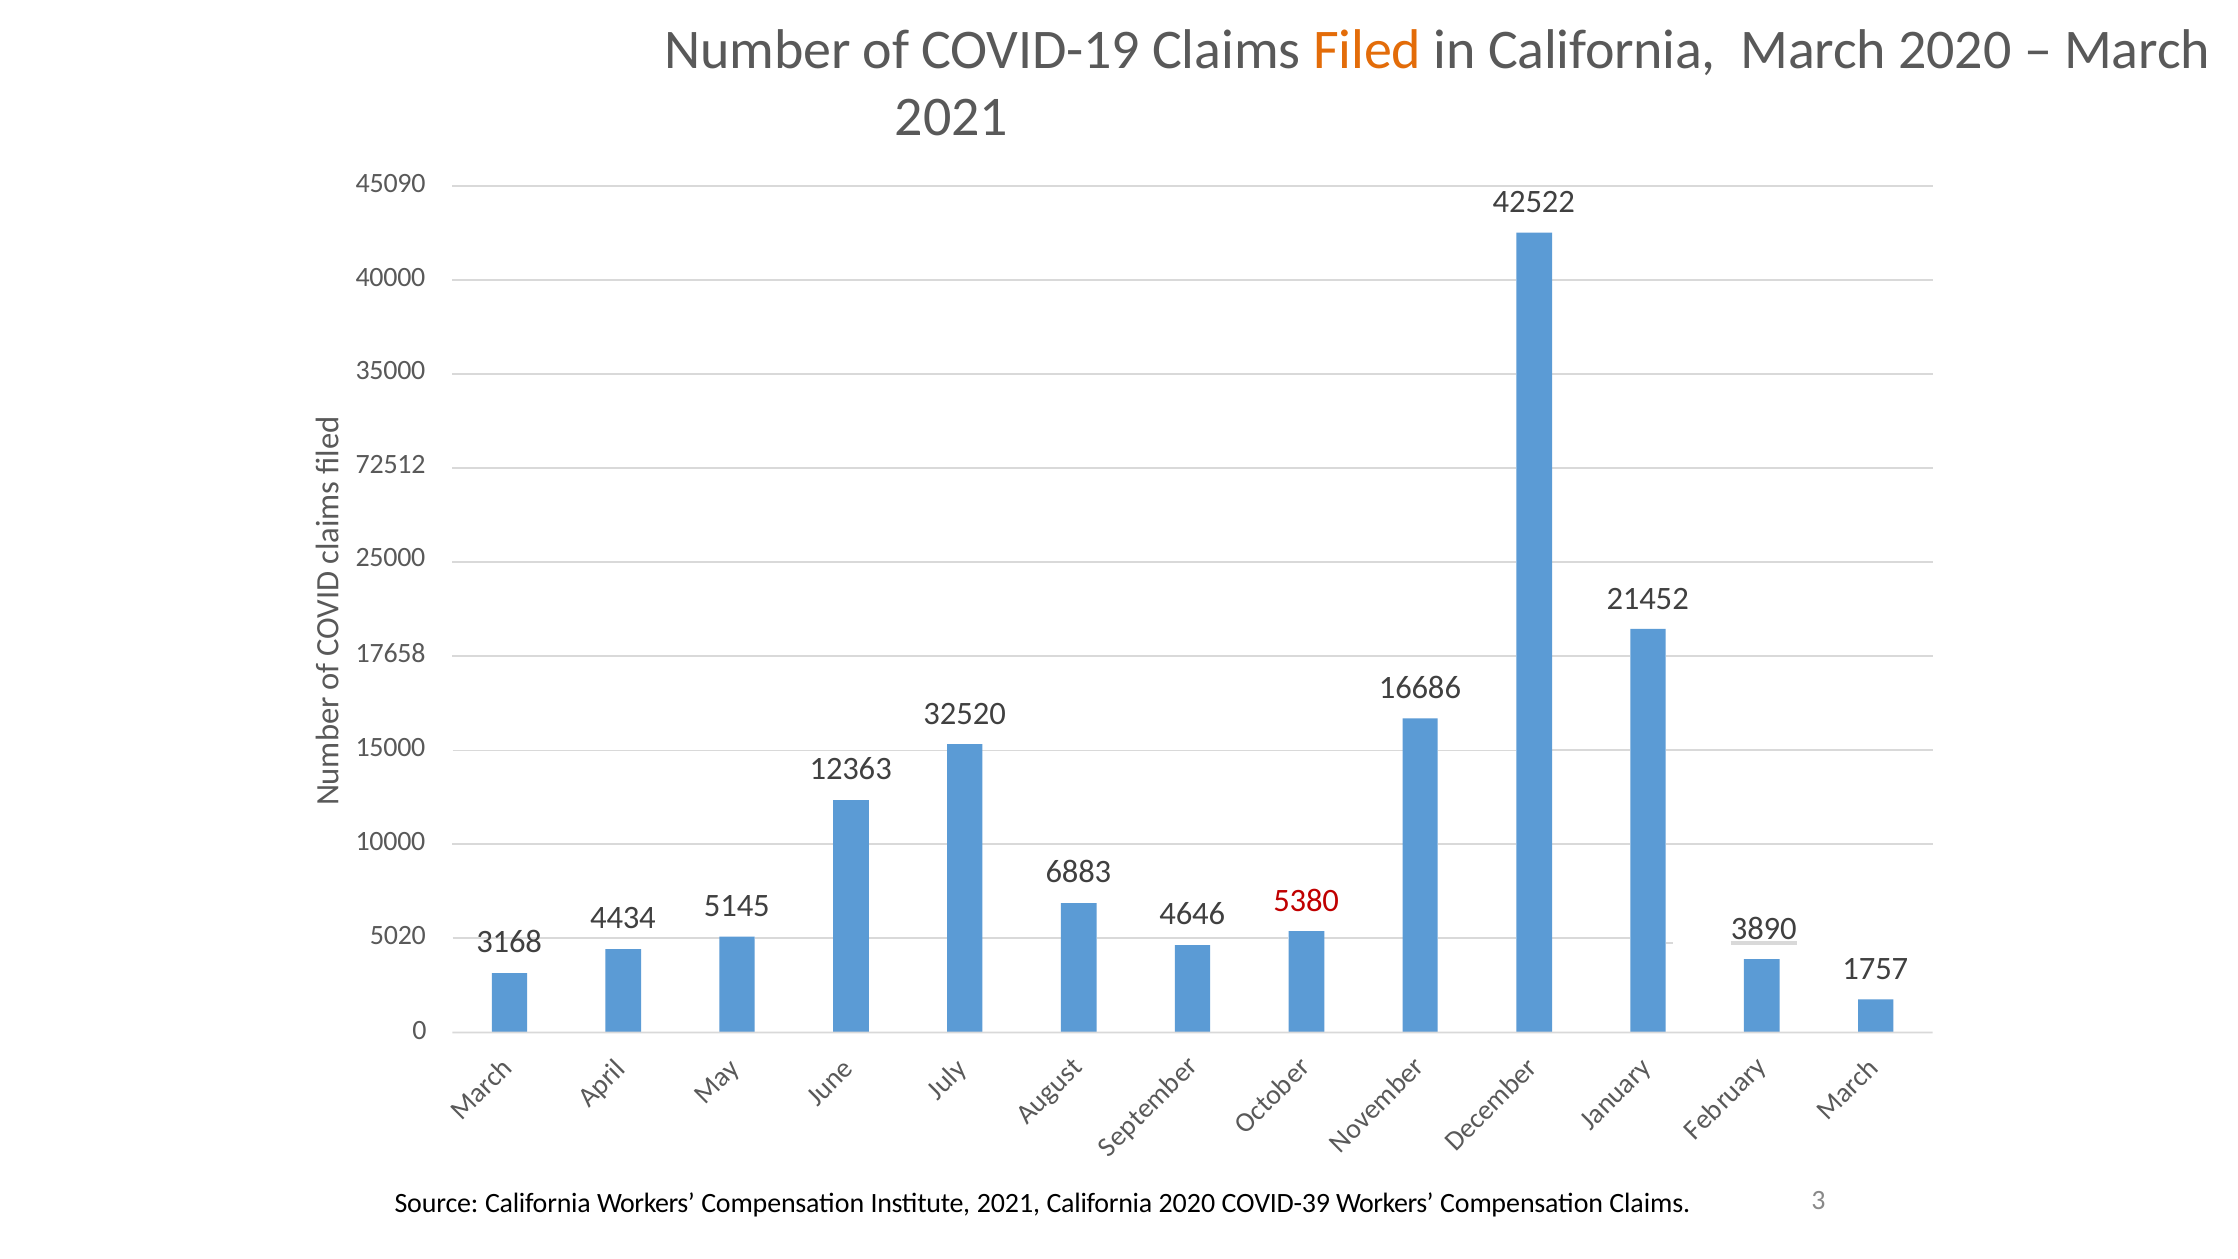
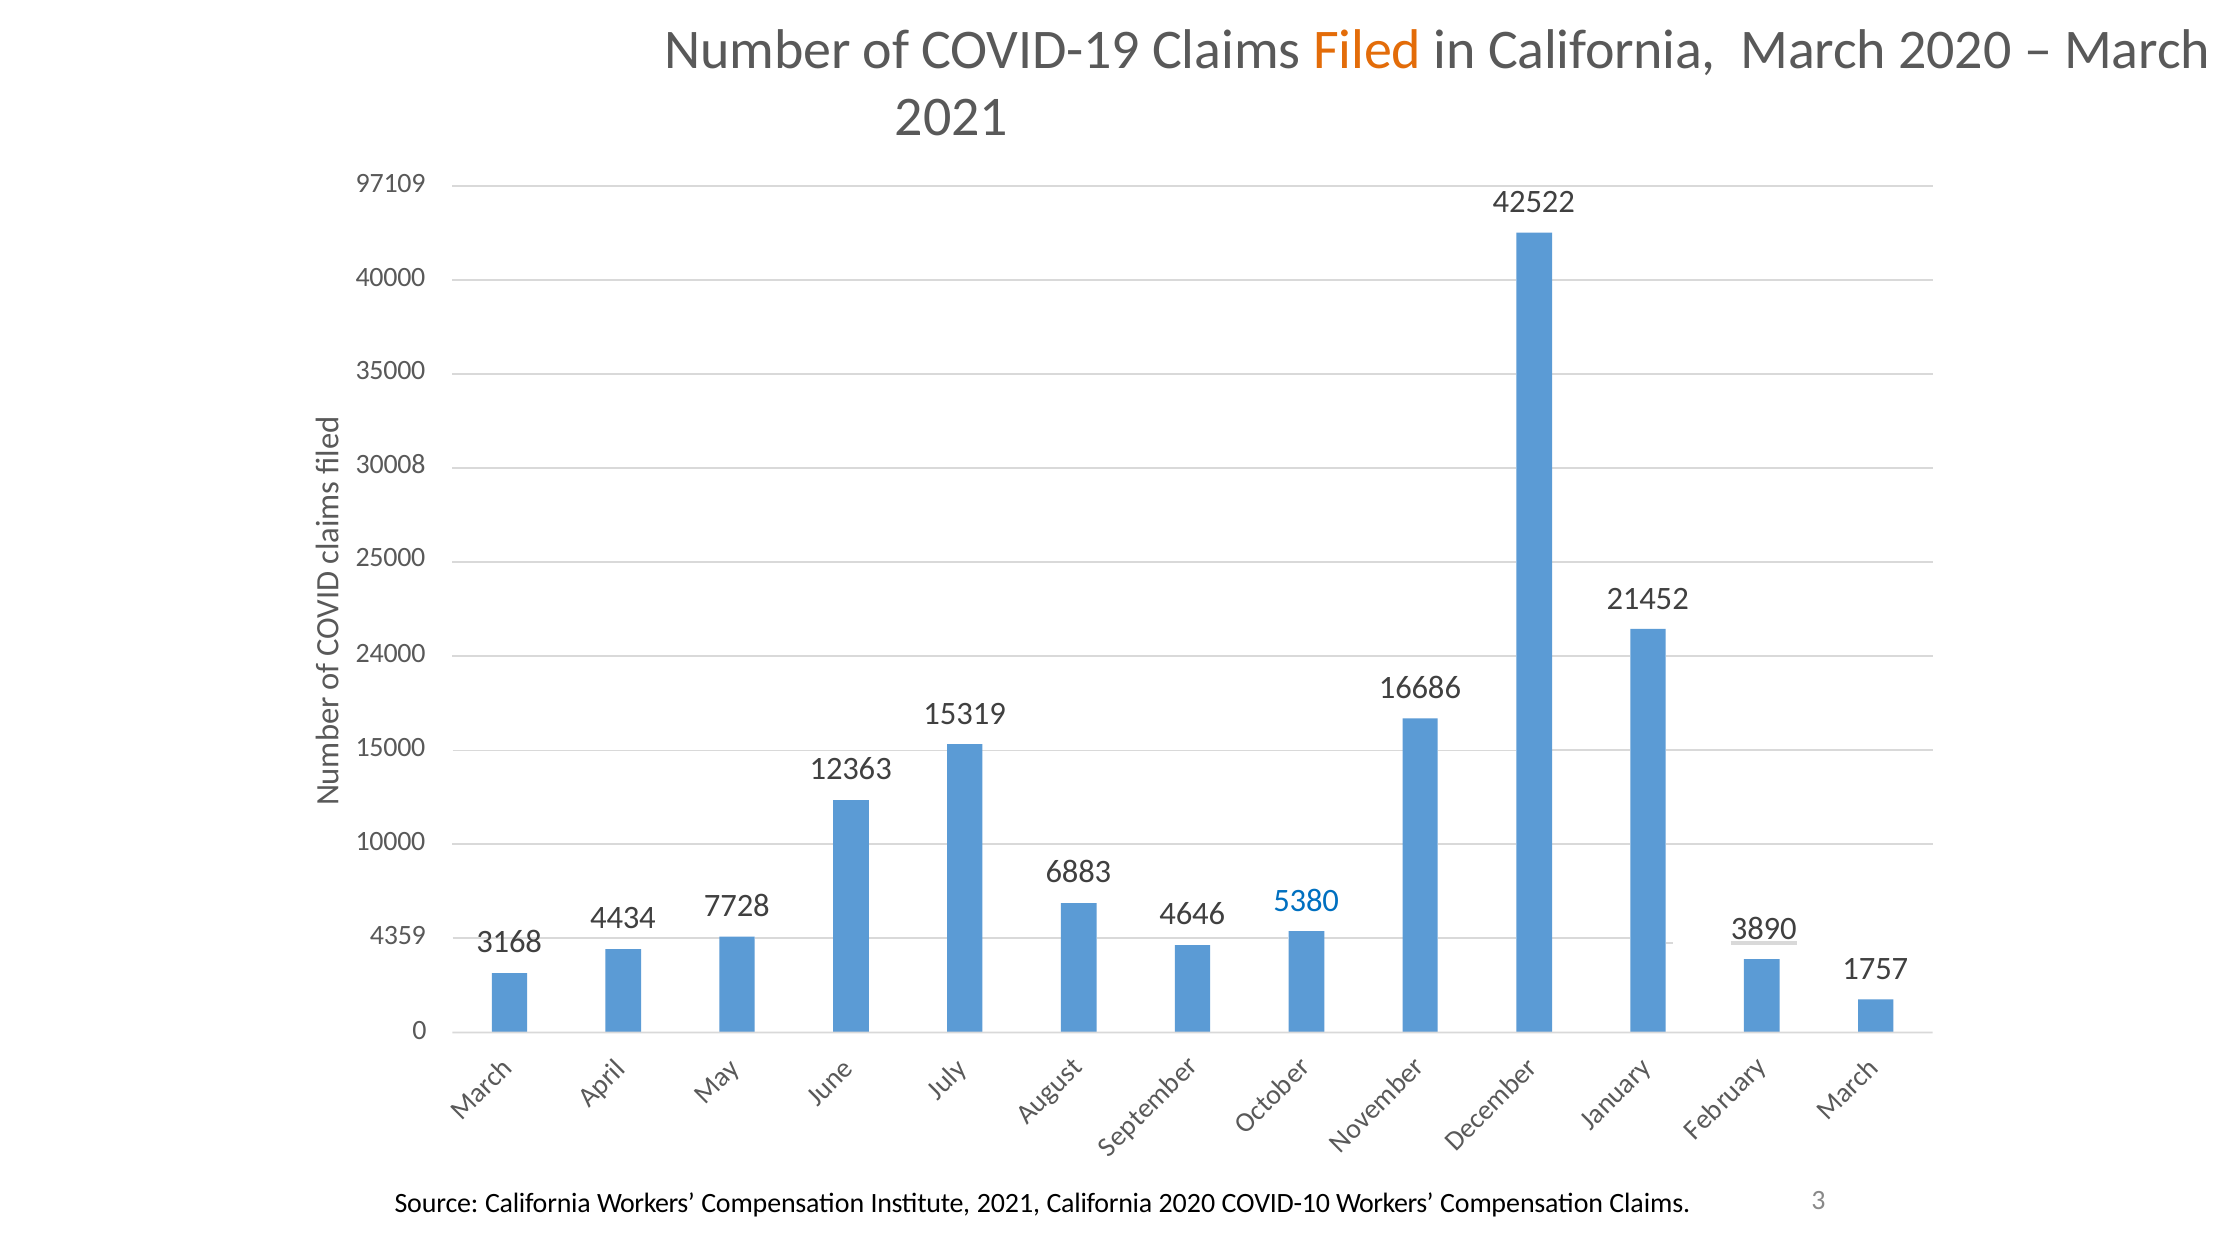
45090: 45090 -> 97109 (391, 183)
72512: 72512 -> 30008 (391, 464)
17658: 17658 -> 24000 (391, 653)
32520: 32520 -> 15319 (965, 713)
5380 colour: red -> blue (1306, 901)
5145: 5145 -> 7728 (737, 906)
5020: 5020 -> 4359 (398, 935)
COVID-39: COVID-39 -> COVID-10 (1276, 1203)
